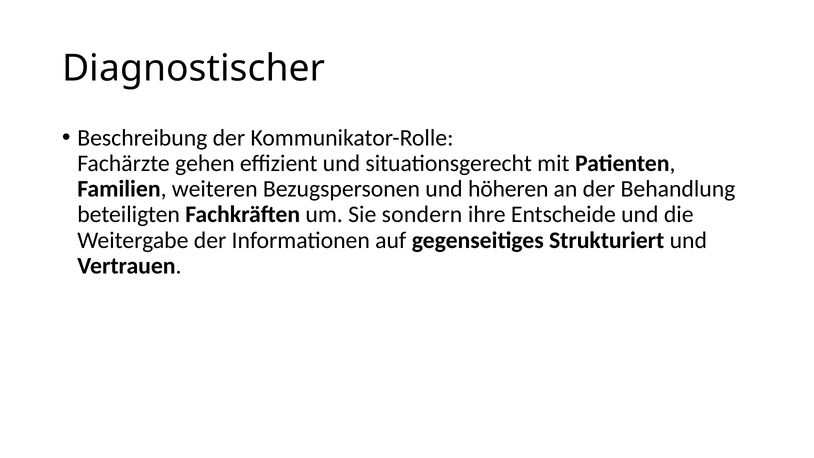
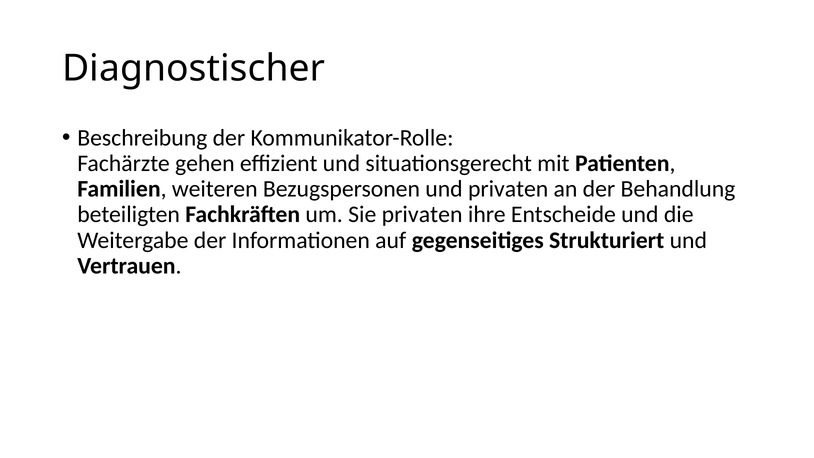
und höheren: höheren -> privaten (508, 189)
Sie sondern: sondern -> privaten (422, 215)
